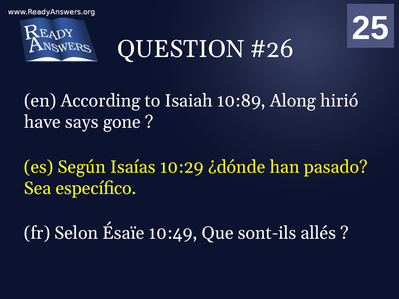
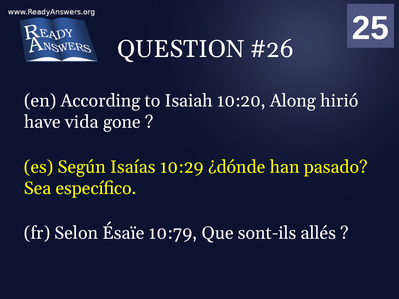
10:89: 10:89 -> 10:20 (241, 101)
says: says -> vida (82, 122)
10:49: 10:49 -> 10:79 (173, 233)
